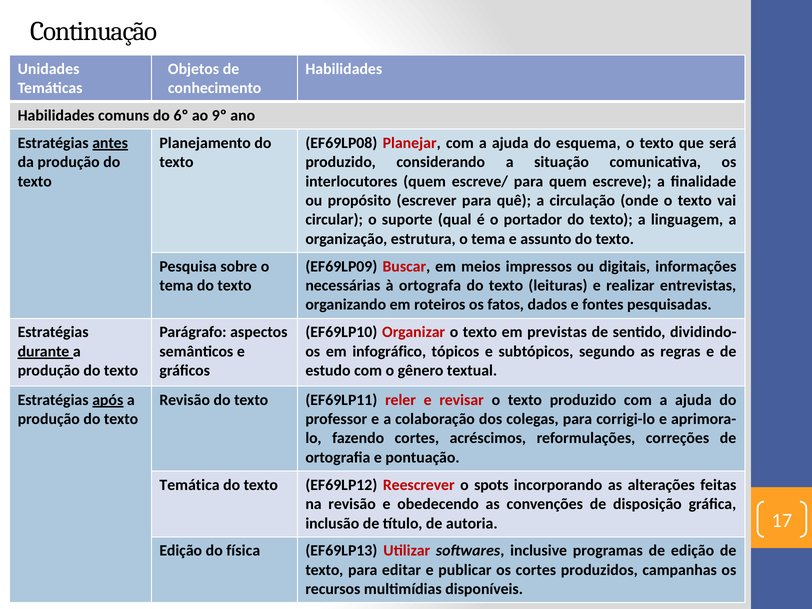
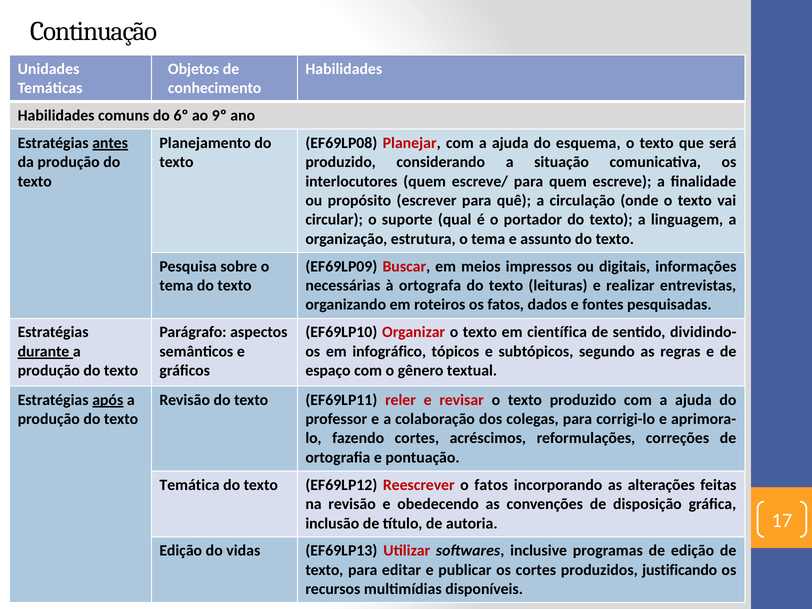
previstas: previstas -> científica (557, 332)
estudo: estudo -> espaço (328, 371)
o spots: spots -> fatos (491, 485)
física: física -> vidas (243, 551)
campanhas: campanhas -> justificando (680, 570)
